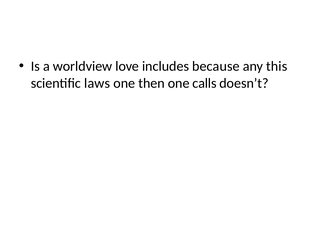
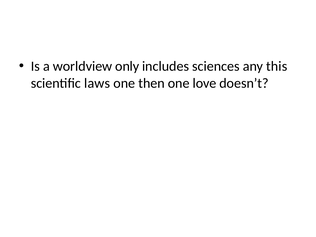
love: love -> only (127, 66)
because: because -> sciences (216, 66)
calls: calls -> love (204, 83)
